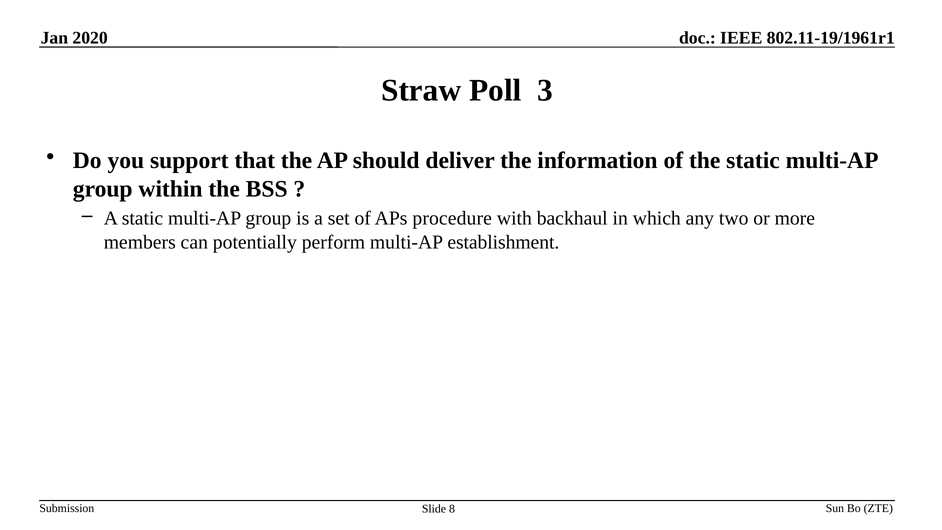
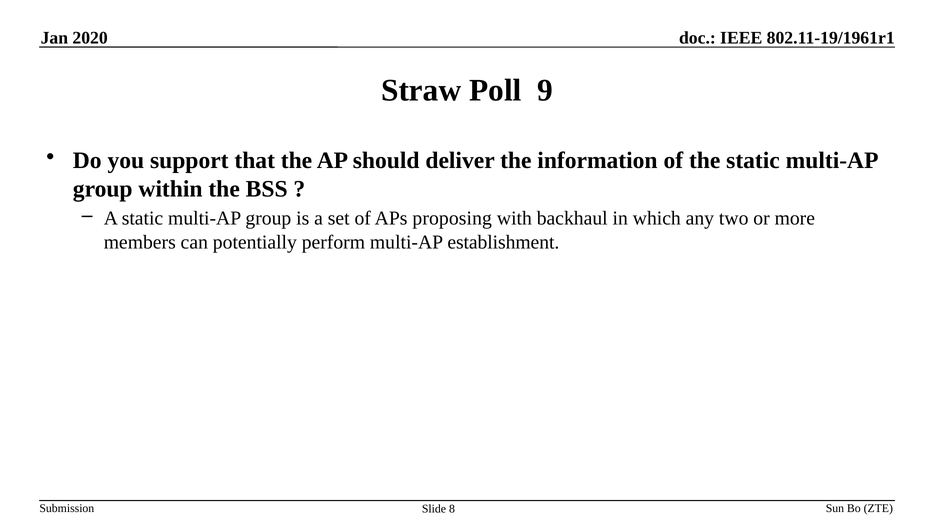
3: 3 -> 9 (545, 90)
procedure: procedure -> proposing (452, 218)
